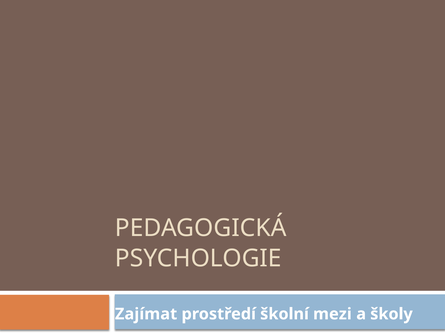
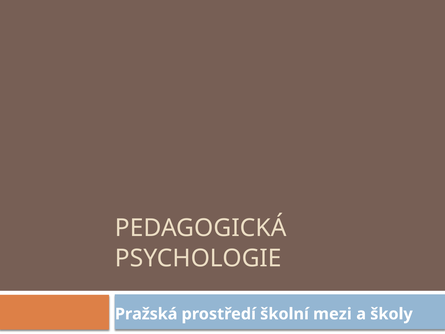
Zajímat: Zajímat -> Pražská (146, 314)
